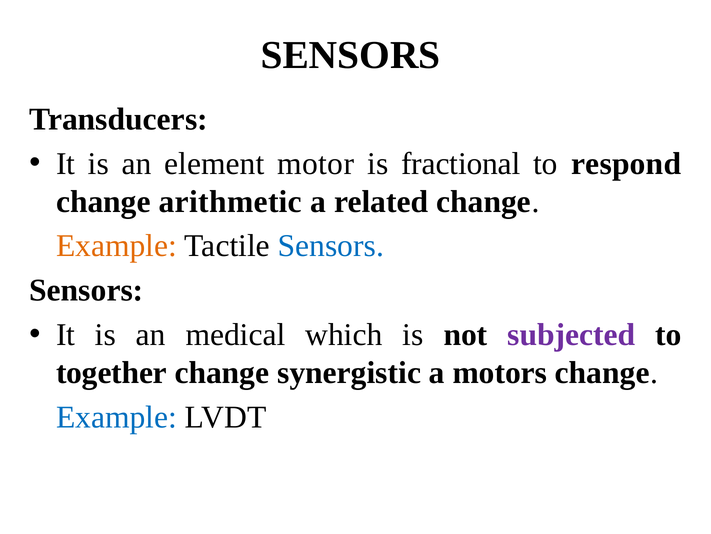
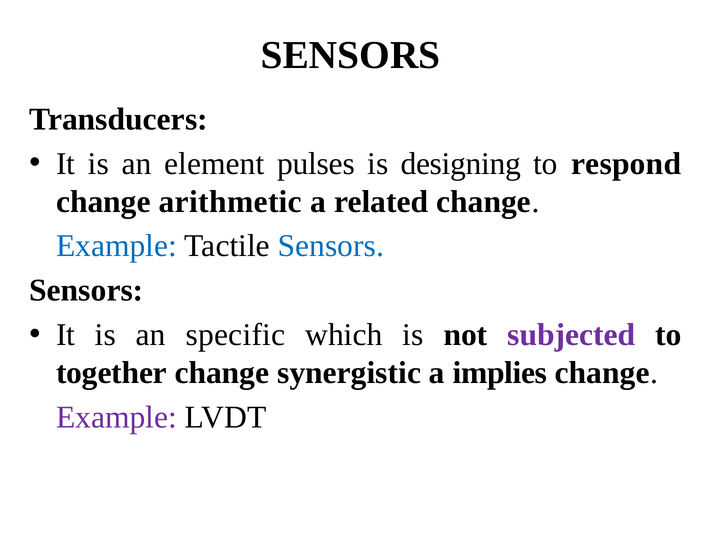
motor: motor -> pulses (316, 163)
fractional: fractional -> designing (461, 163)
Example colour: orange -> blue (116, 246)
medical: medical -> specific (235, 334)
motors: motors -> implies (500, 372)
Example colour: blue -> purple (116, 417)
